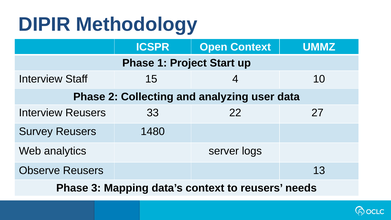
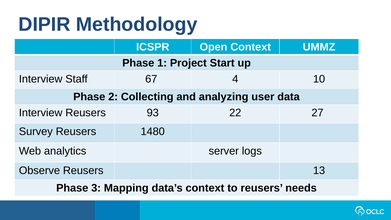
15: 15 -> 67 (151, 79)
33: 33 -> 93 (153, 113)
